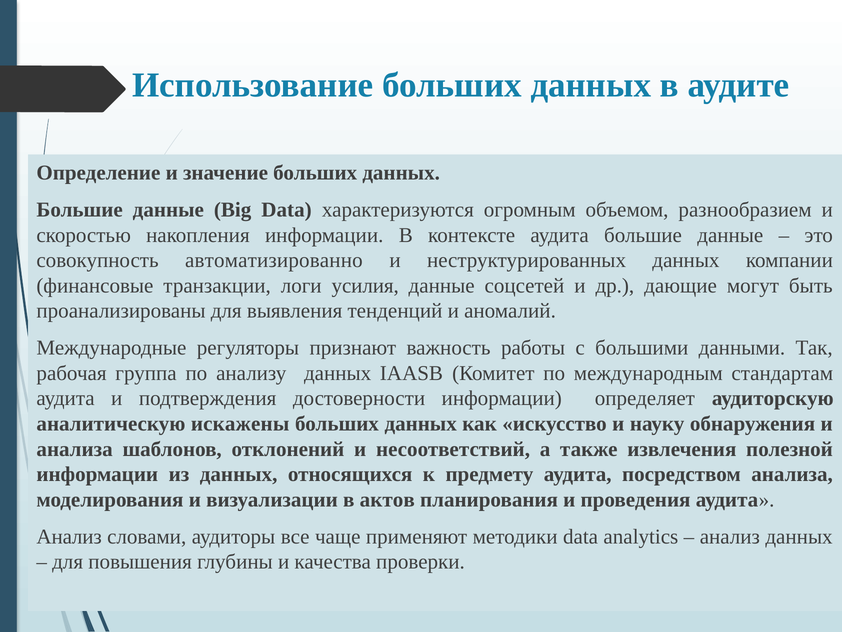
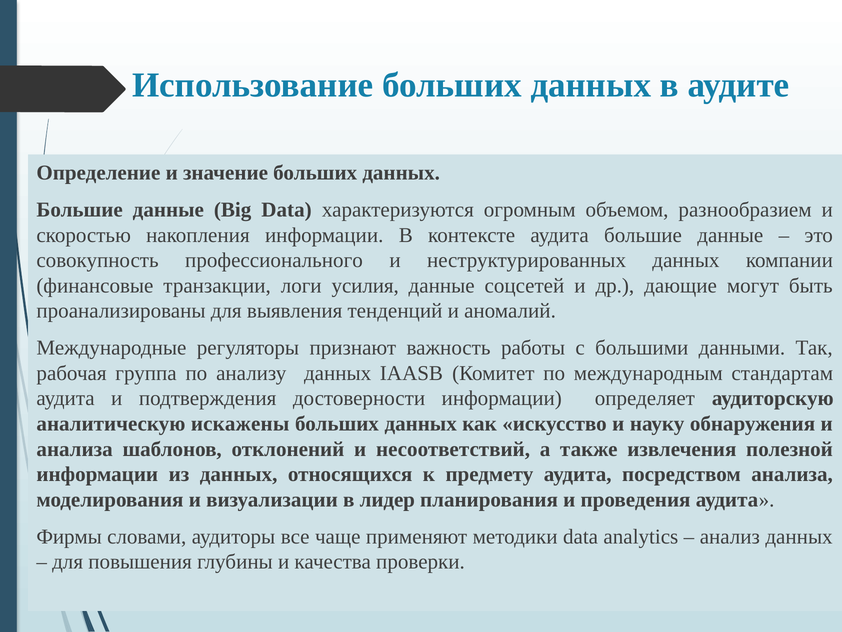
автоматизированно: автоматизированно -> профессионального (274, 260)
актов: актов -> лидер (387, 499)
Анализ: Анализ -> Фирмы (69, 536)
